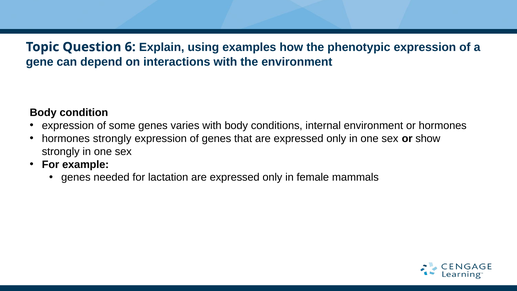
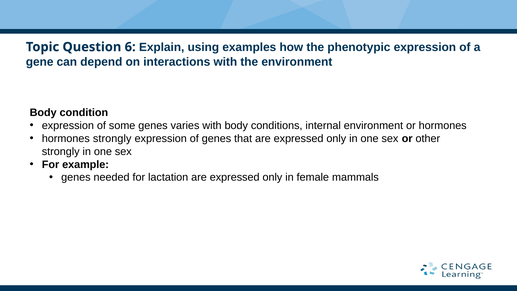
show: show -> other (428, 139)
